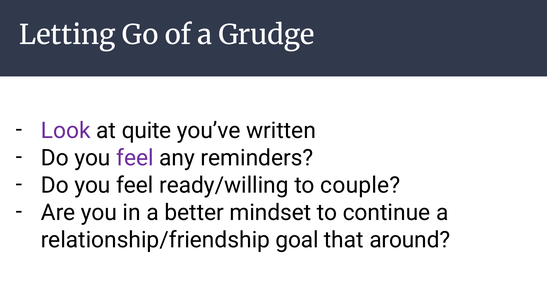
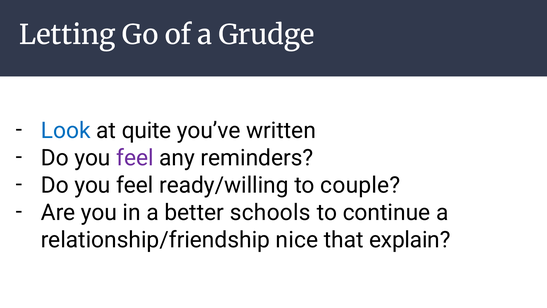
Look colour: purple -> blue (66, 130)
mindset: mindset -> schools (270, 212)
goal: goal -> nice (297, 240)
around: around -> explain (410, 240)
